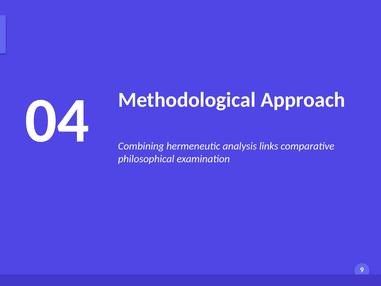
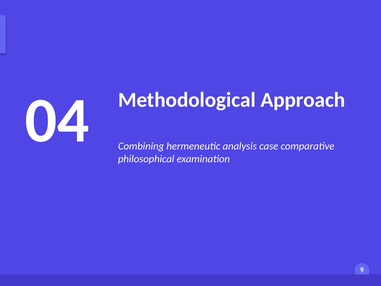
links: links -> case (269, 146)
